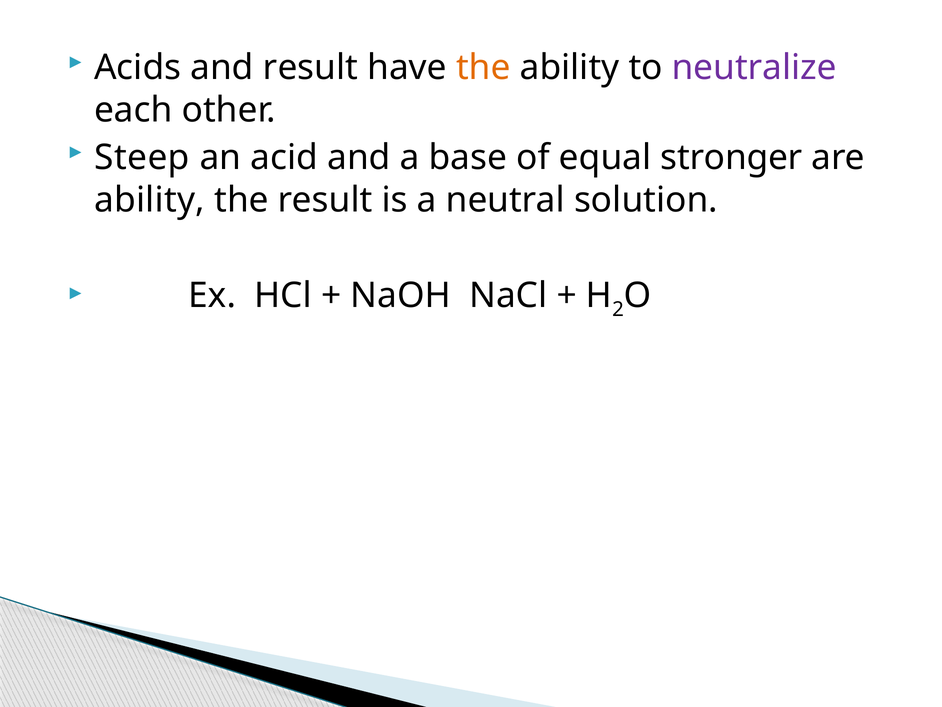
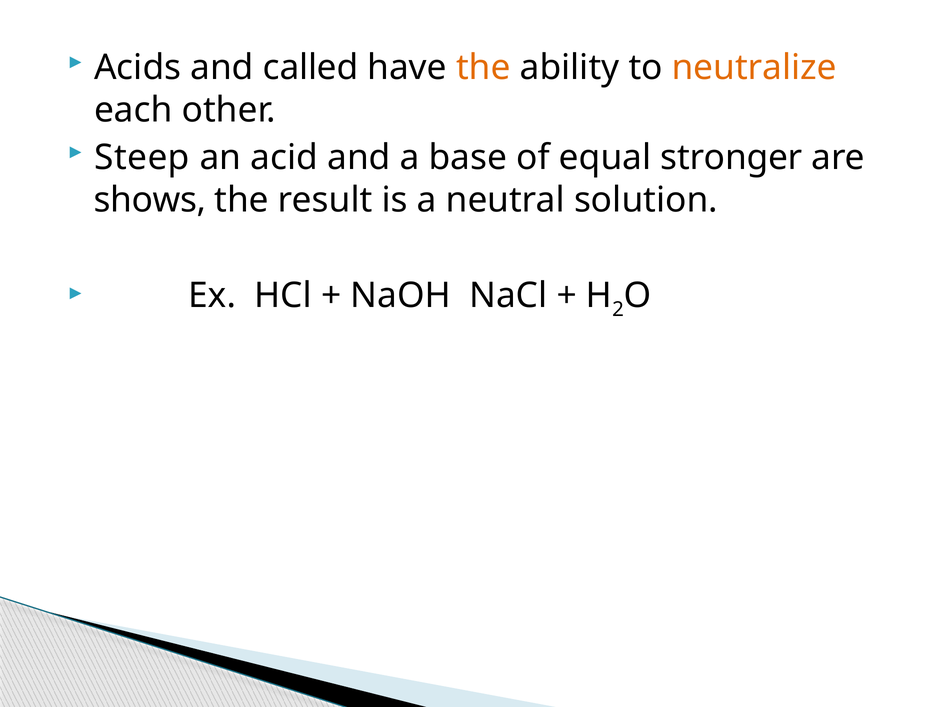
and result: result -> called (311, 68)
neutralize colour: purple -> orange (754, 68)
ability: ability -> shows (150, 200)
